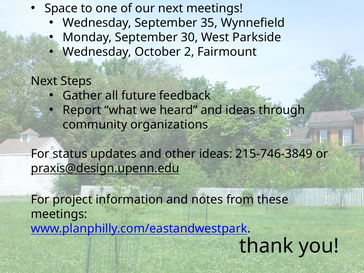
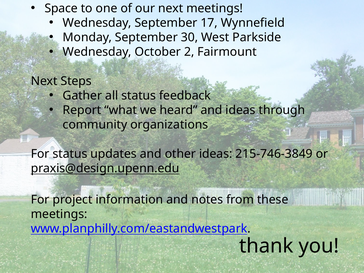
35: 35 -> 17 (209, 23)
all future: future -> status (139, 96)
